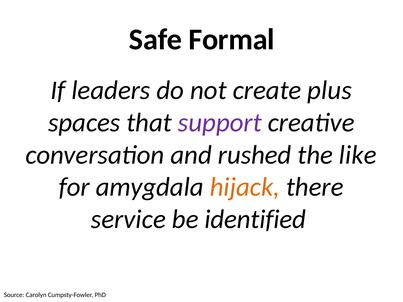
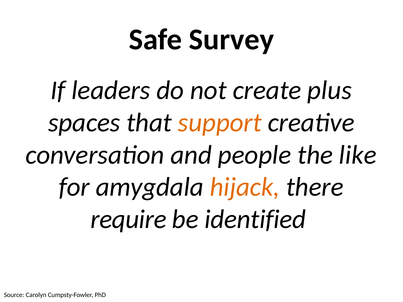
Formal: Formal -> Survey (231, 39)
support colour: purple -> orange (220, 123)
rushed: rushed -> people (255, 155)
service: service -> require (129, 219)
